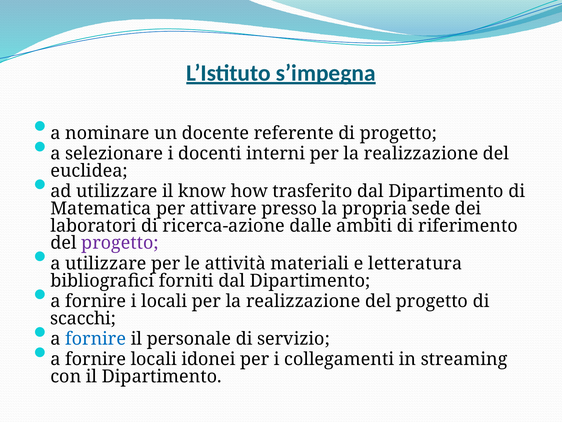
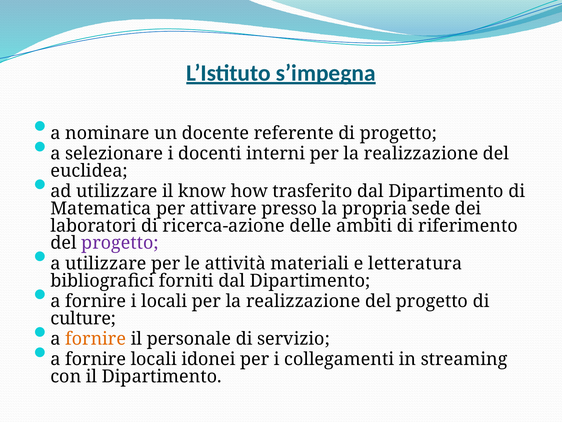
dalle: dalle -> delle (310, 226)
scacchi: scacchi -> culture (83, 318)
fornire colour: blue -> orange (96, 339)
